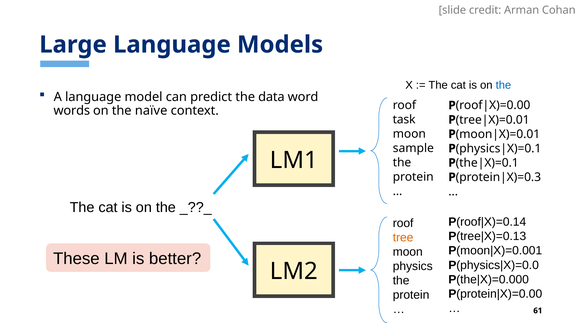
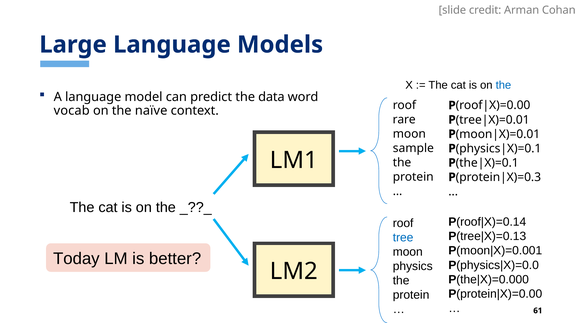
words: words -> vocab (72, 111)
task: task -> rare (404, 120)
tree colour: orange -> blue (403, 238)
These: These -> Today (76, 259)
